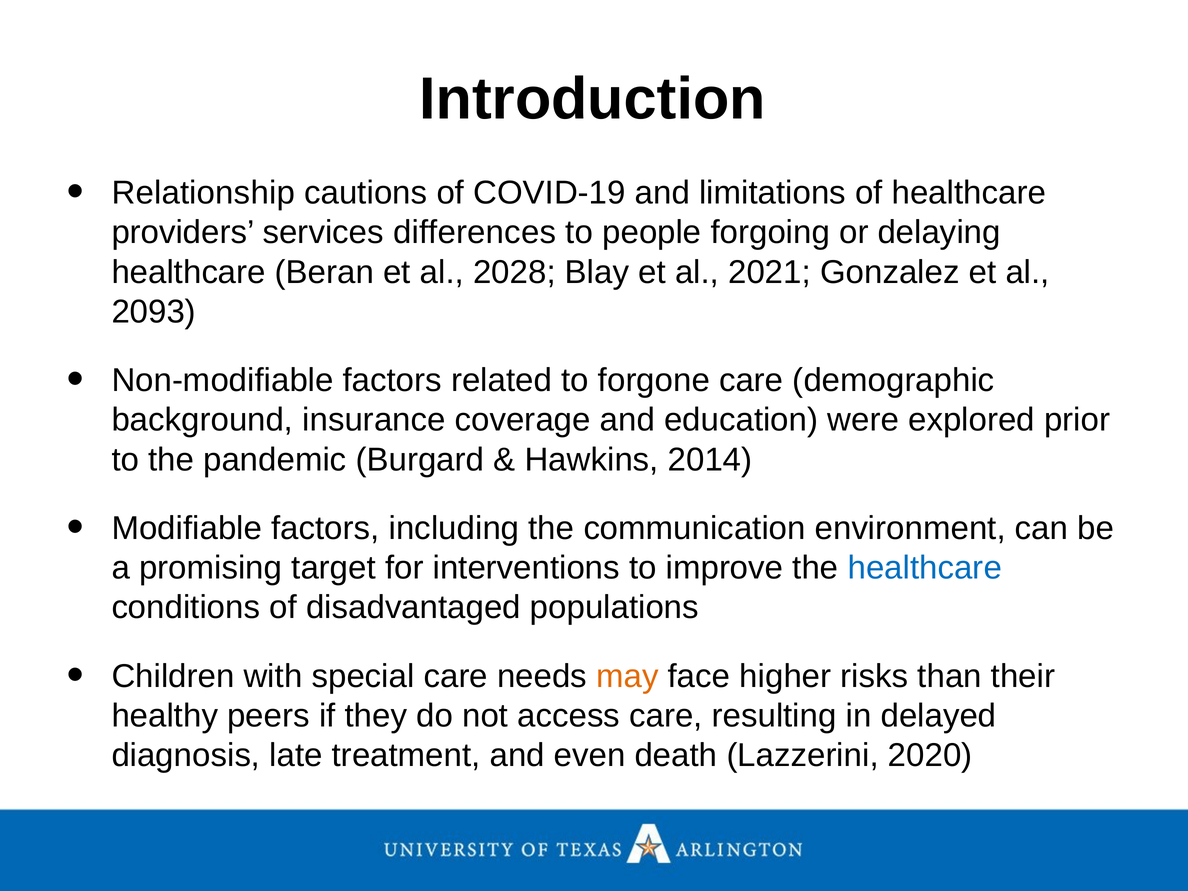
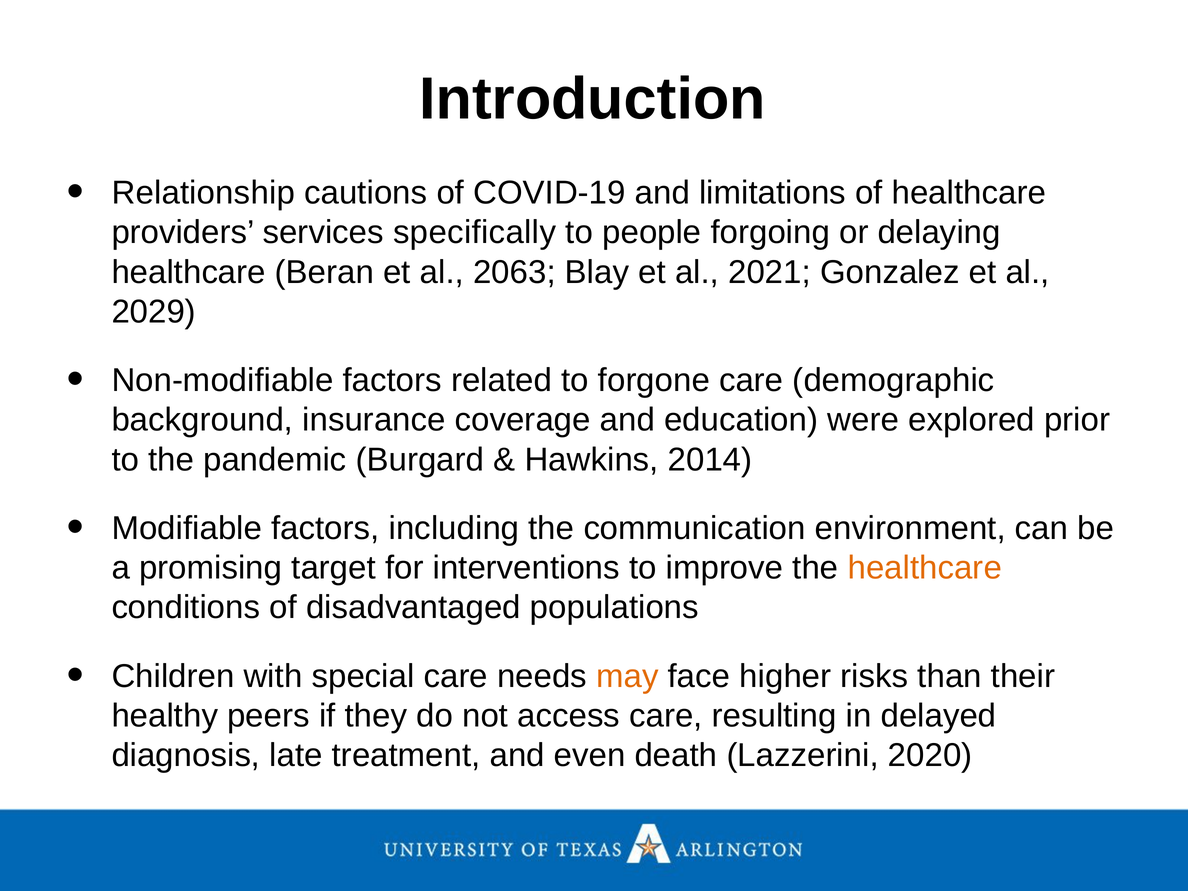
differences: differences -> specifically (475, 233)
2028: 2028 -> 2063 (514, 272)
2093: 2093 -> 2029 (154, 312)
healthcare colour: blue -> orange (925, 568)
